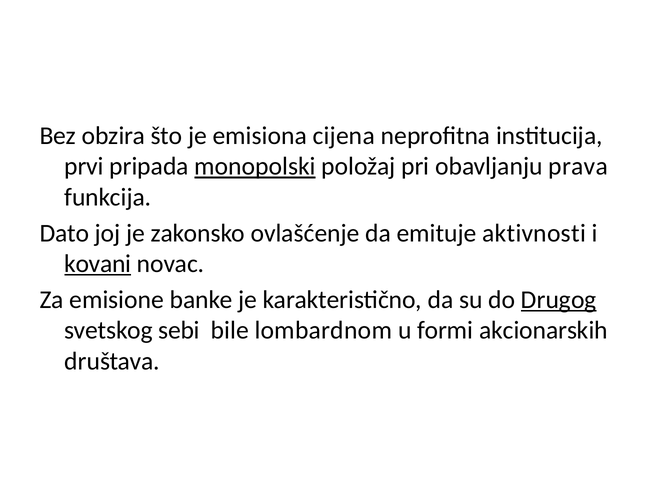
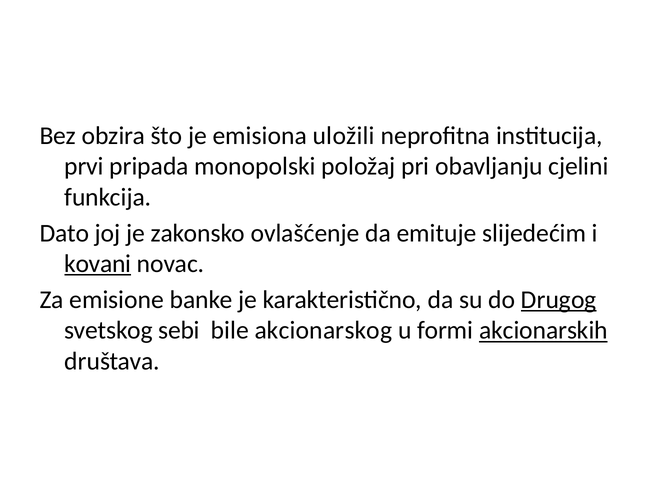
cijena: cijena -> uložili (344, 136)
monopolski underline: present -> none (255, 167)
prava: prava -> cjelini (578, 167)
aktivnosti: aktivnosti -> slijedećim (534, 233)
lombardnom: lombardnom -> akcionarskog (323, 331)
akcionarskih underline: none -> present (543, 331)
